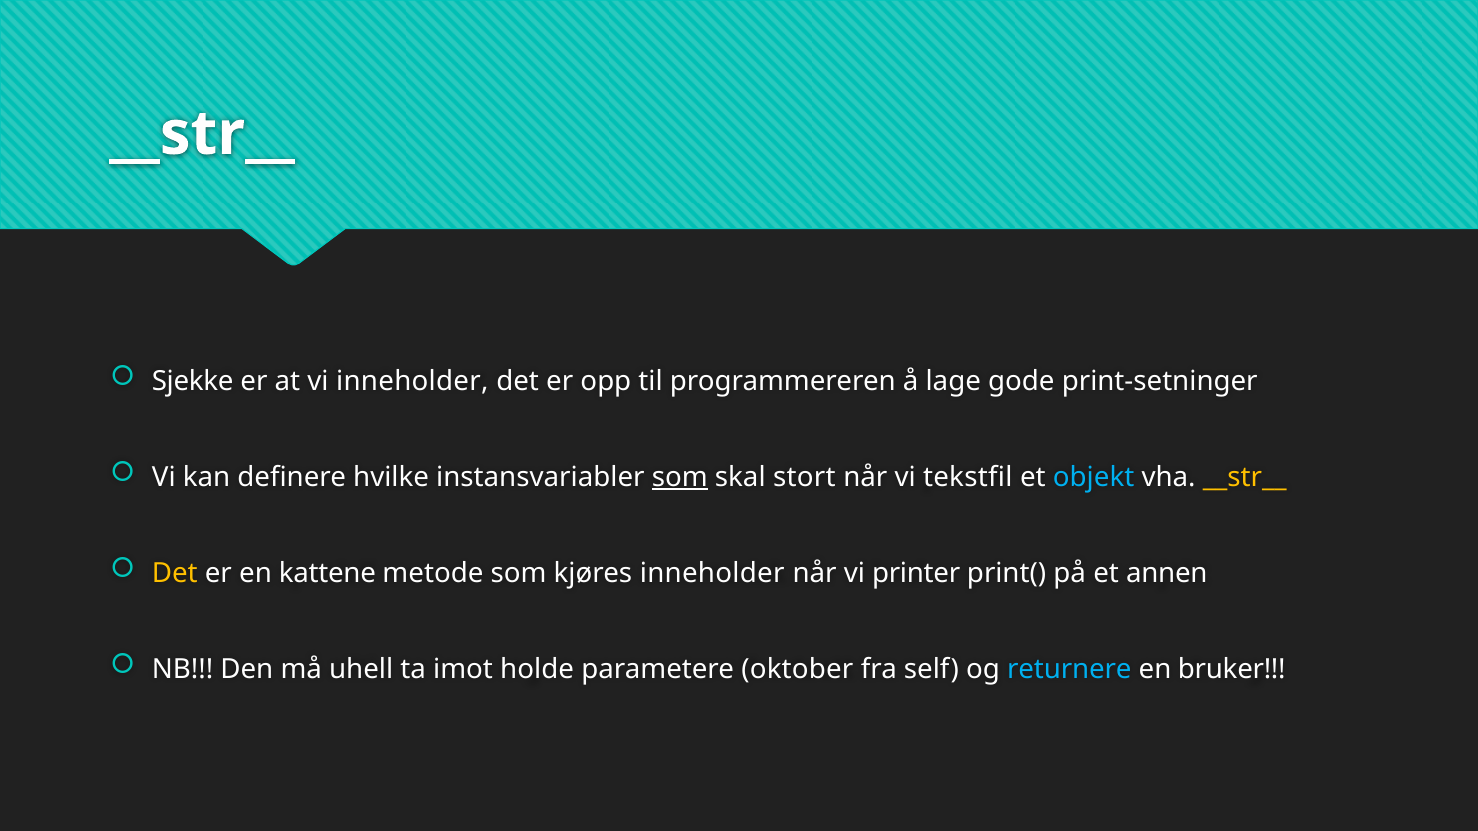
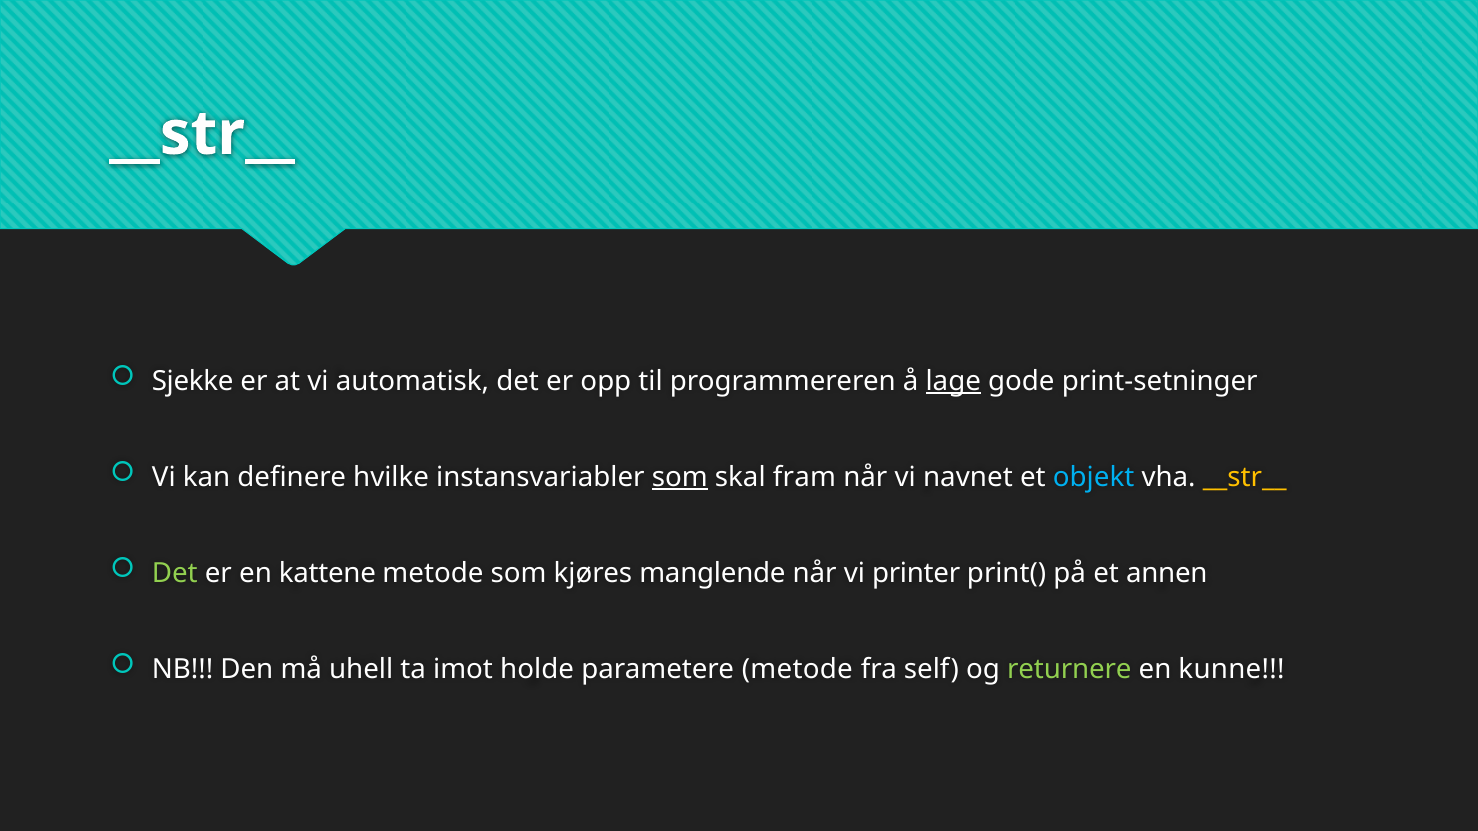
vi inneholder: inneholder -> automatisk (412, 381)
lage underline: none -> present (953, 381)
stort: stort -> fram (804, 477)
tekstfil: tekstfil -> navnet (968, 477)
Det colour: yellow -> light green (175, 573)
kjøres inneholder: inneholder -> manglende (712, 573)
parametere oktober: oktober -> metode (797, 669)
returnere colour: light blue -> light green (1069, 669)
bruker: bruker -> kunne (1231, 669)
